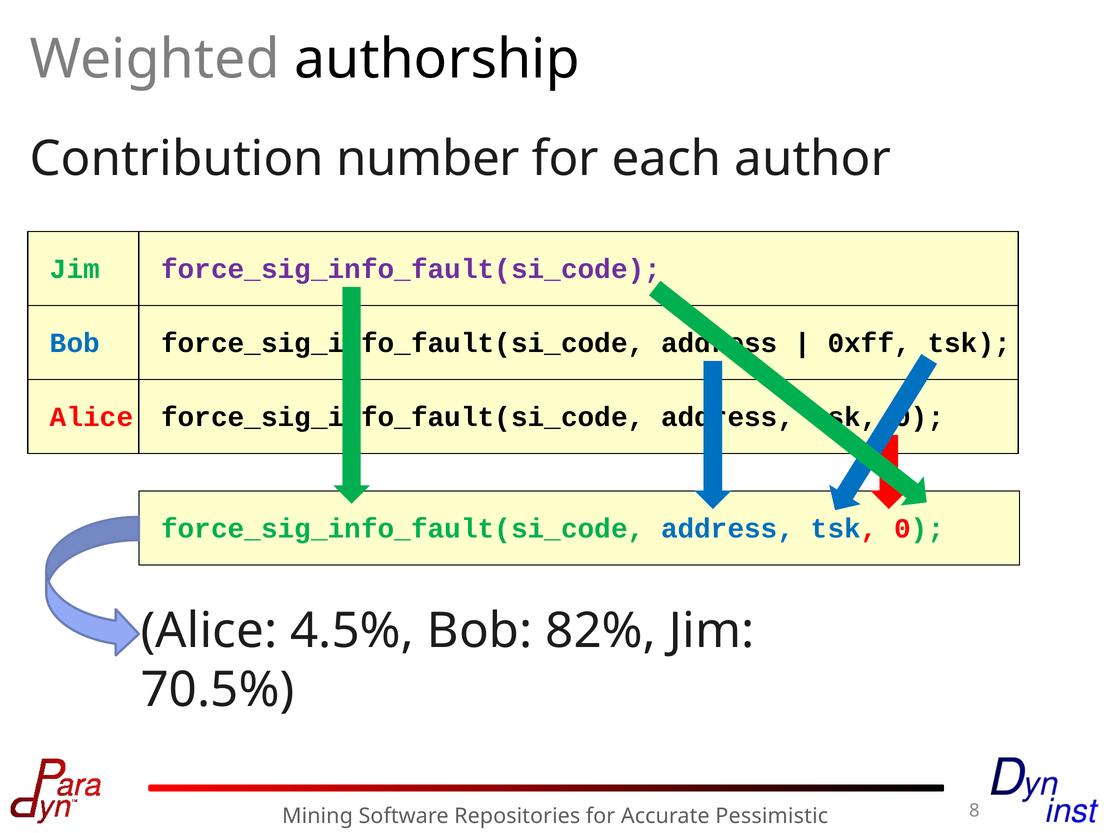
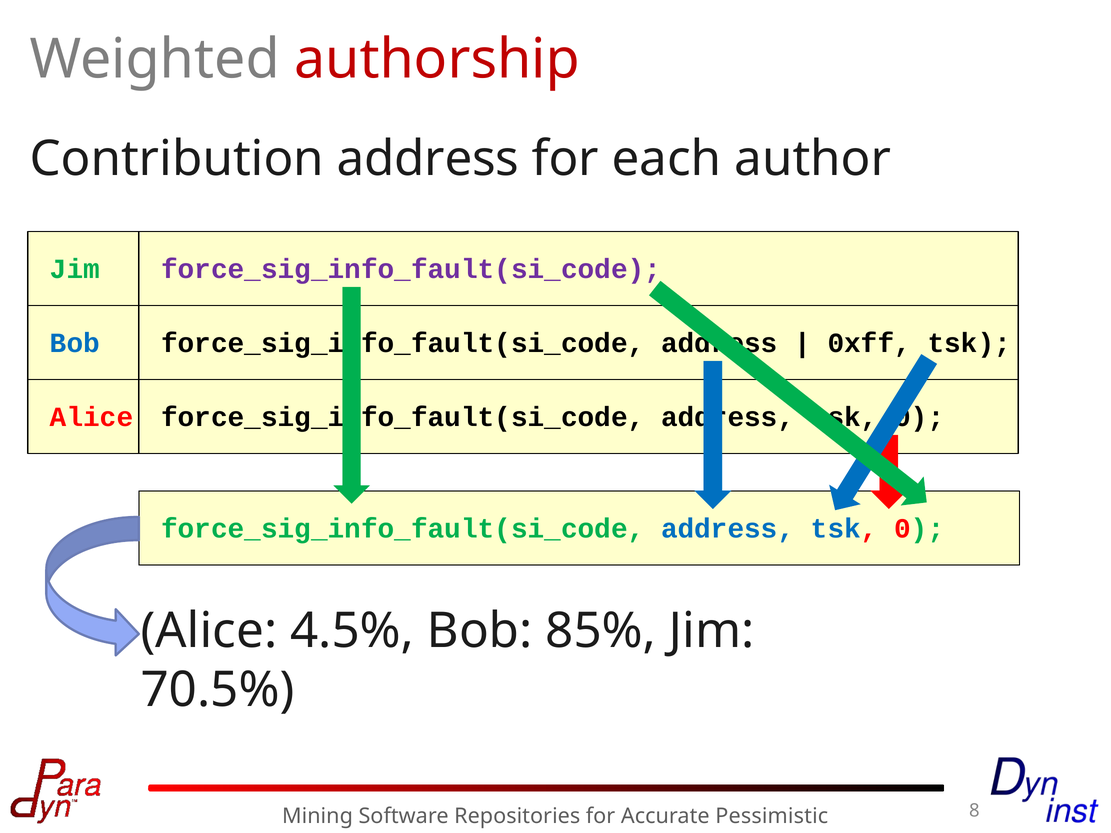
authorship colour: black -> red (437, 59)
Contribution number: number -> address (428, 159)
82%: 82% -> 85% (601, 631)
